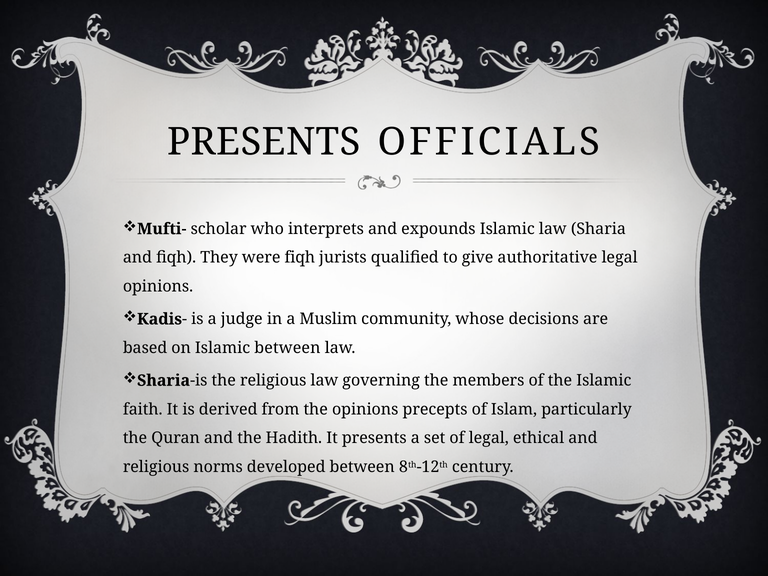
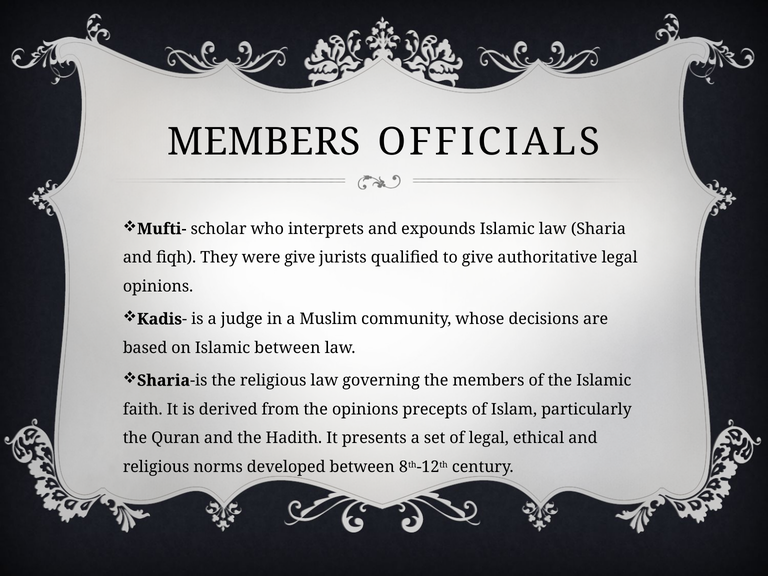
PRESENTS: PRESENTS -> MEMBERS (264, 142)
were fiqh: fiqh -> give (300, 258)
